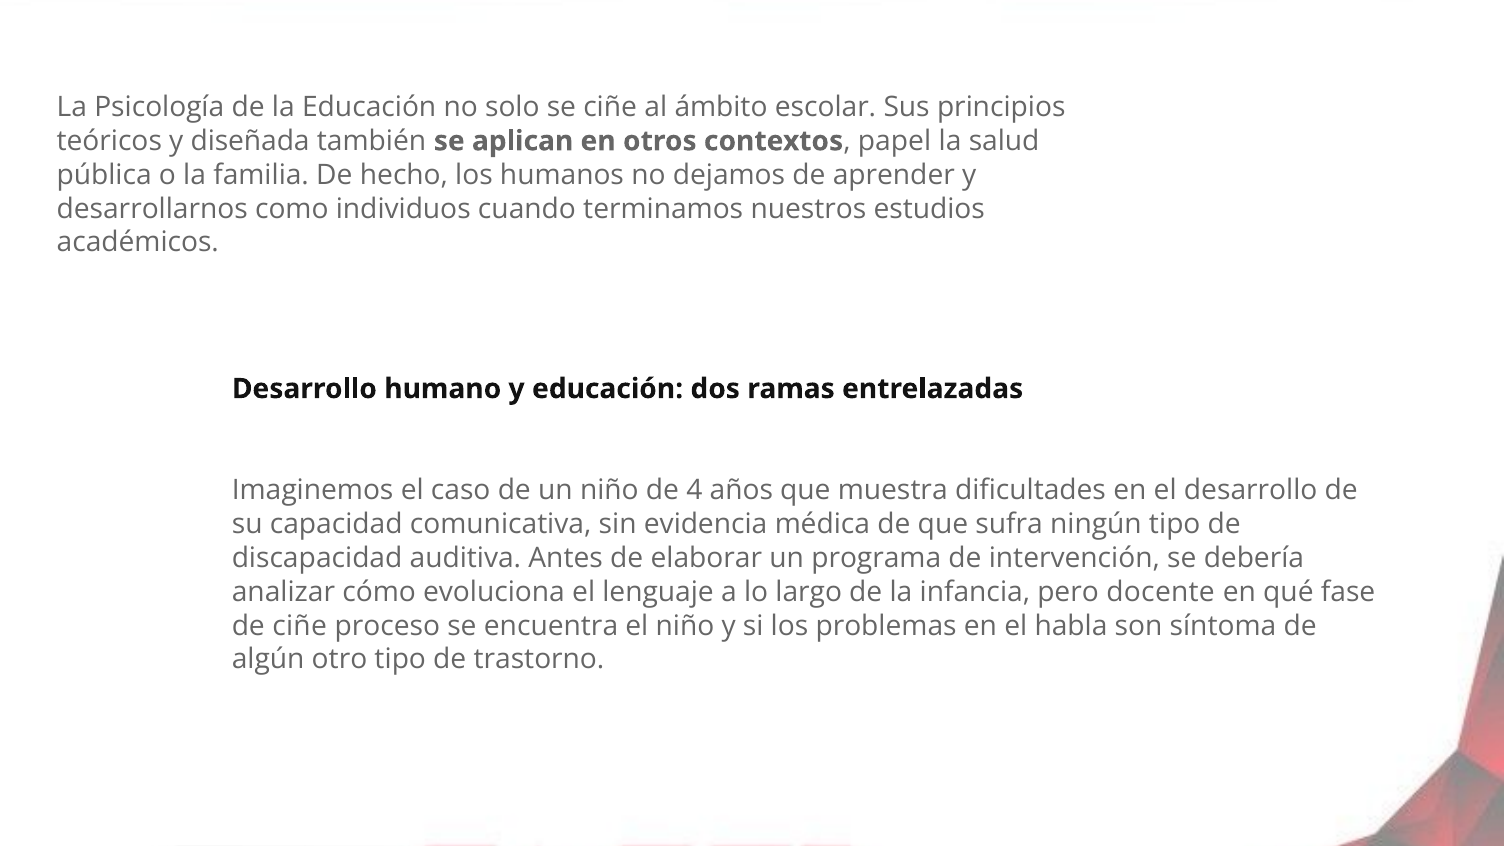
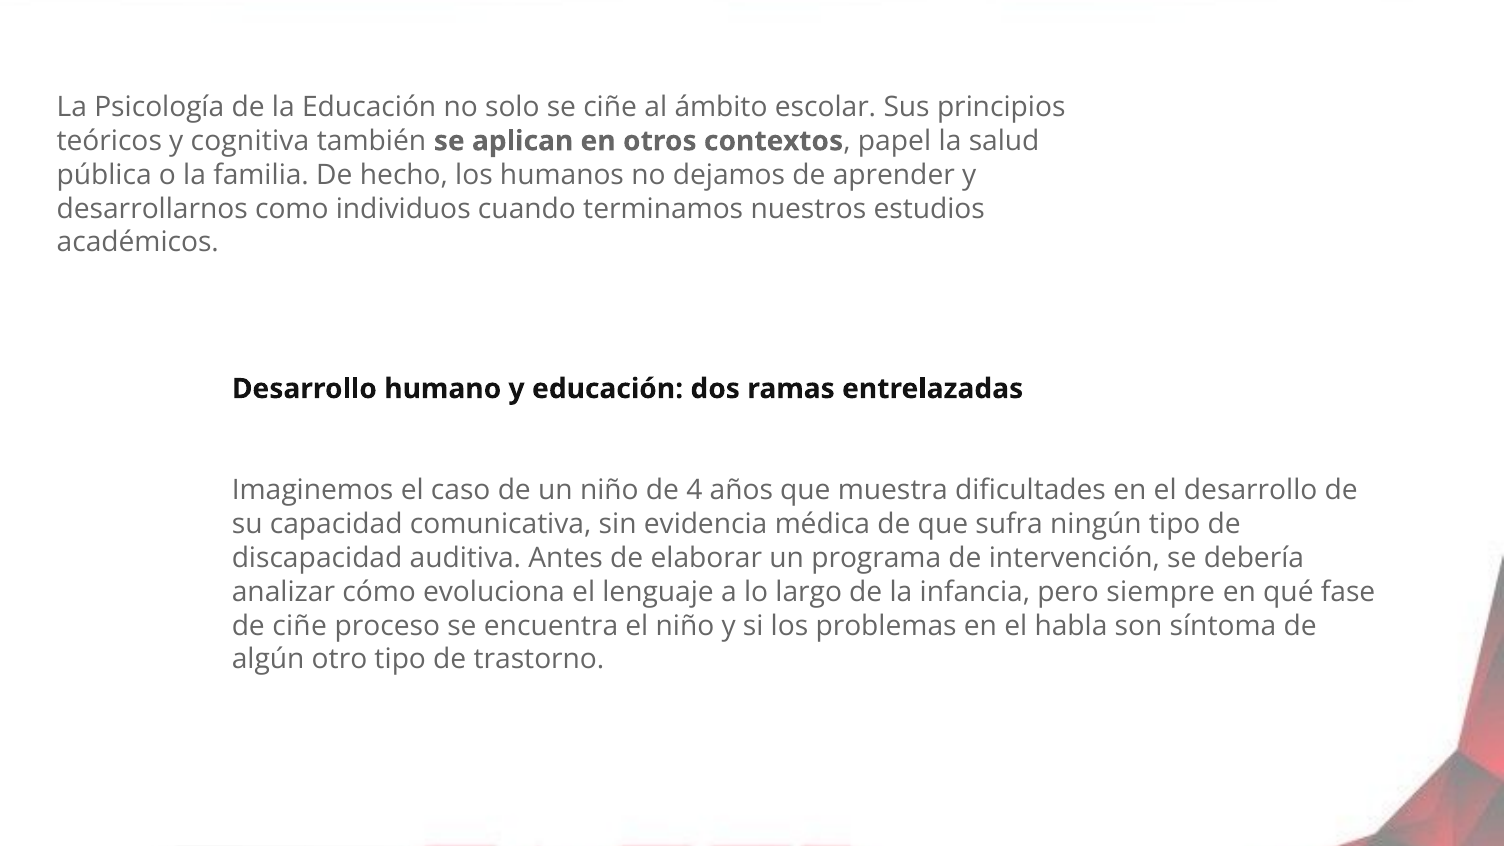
diseñada: diseñada -> cognitiva (250, 141)
docente: docente -> siempre (1161, 592)
